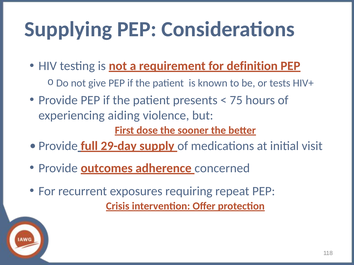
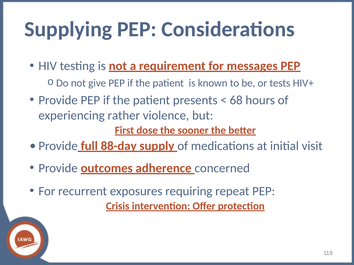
definition: definition -> messages (252, 66)
75: 75 -> 68 (236, 100)
aiding: aiding -> rather (124, 116)
29-day: 29-day -> 88-day (119, 146)
